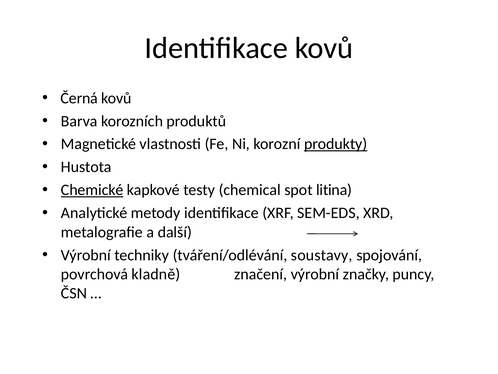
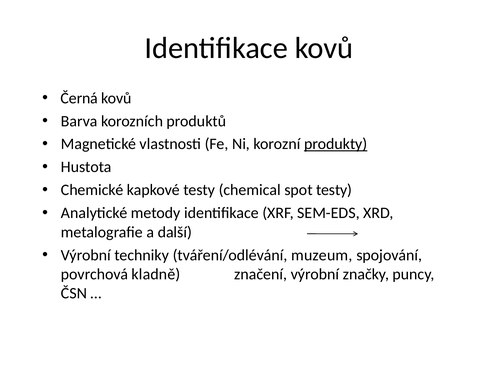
Chemické underline: present -> none (92, 190)
spot litina: litina -> testy (334, 190)
soustavy: soustavy -> muzeum (322, 255)
